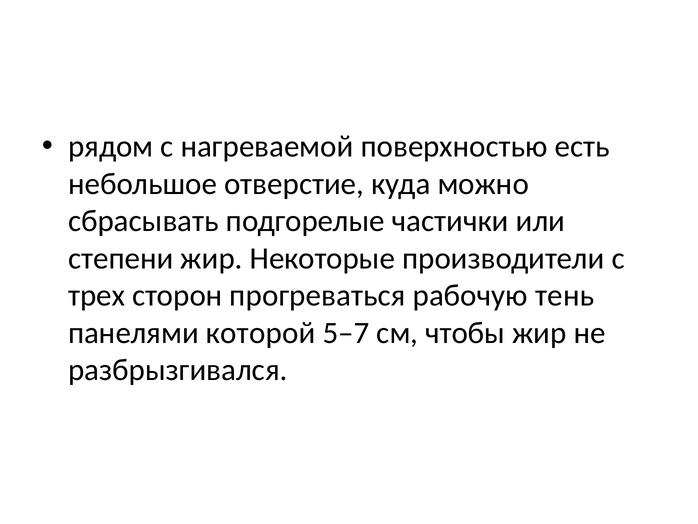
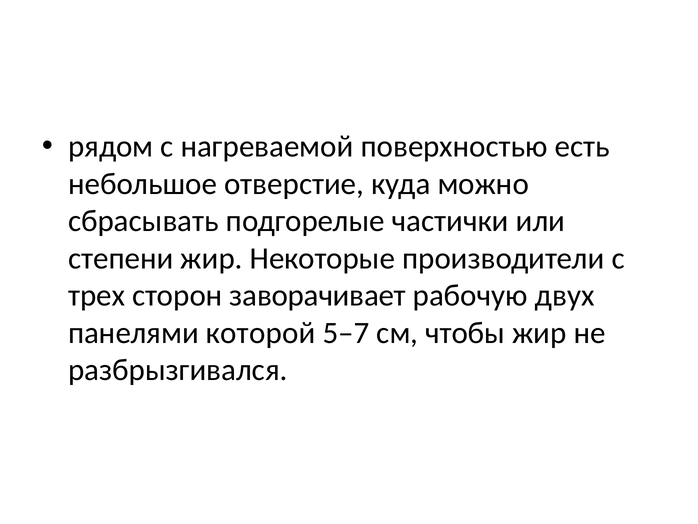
прогреваться: прогреваться -> заворачивает (318, 295)
тень: тень -> двух (565, 295)
